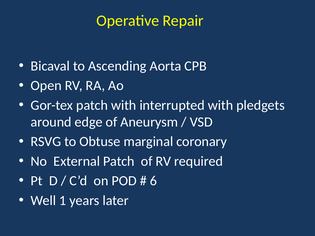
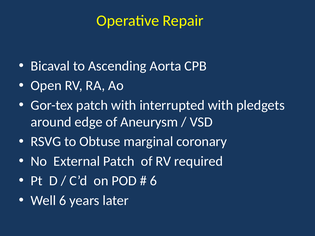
Well 1: 1 -> 6 (63, 201)
